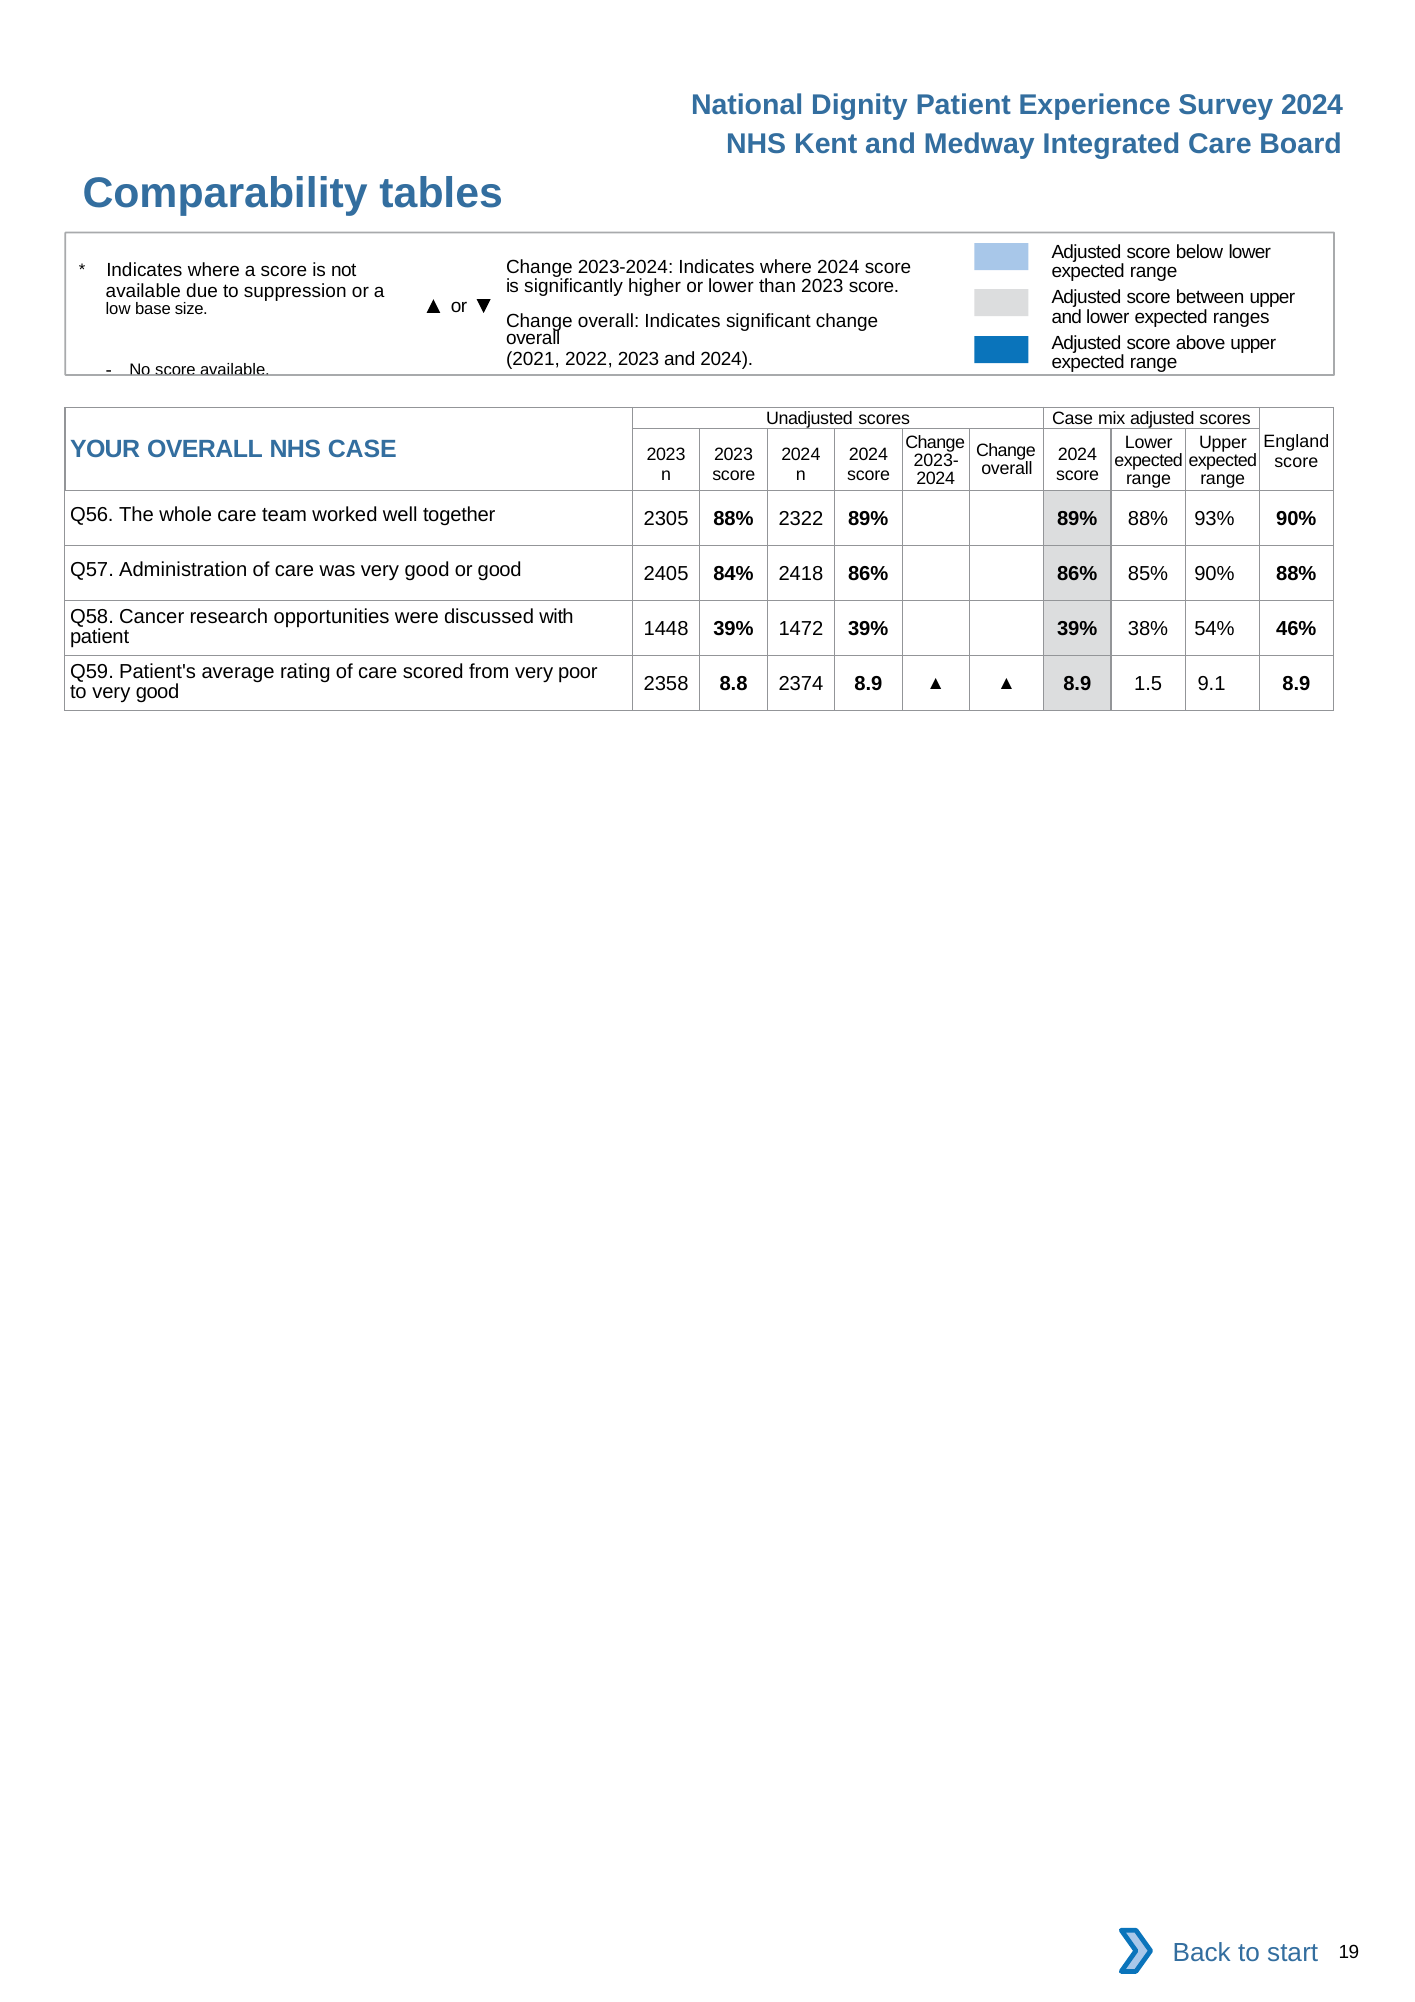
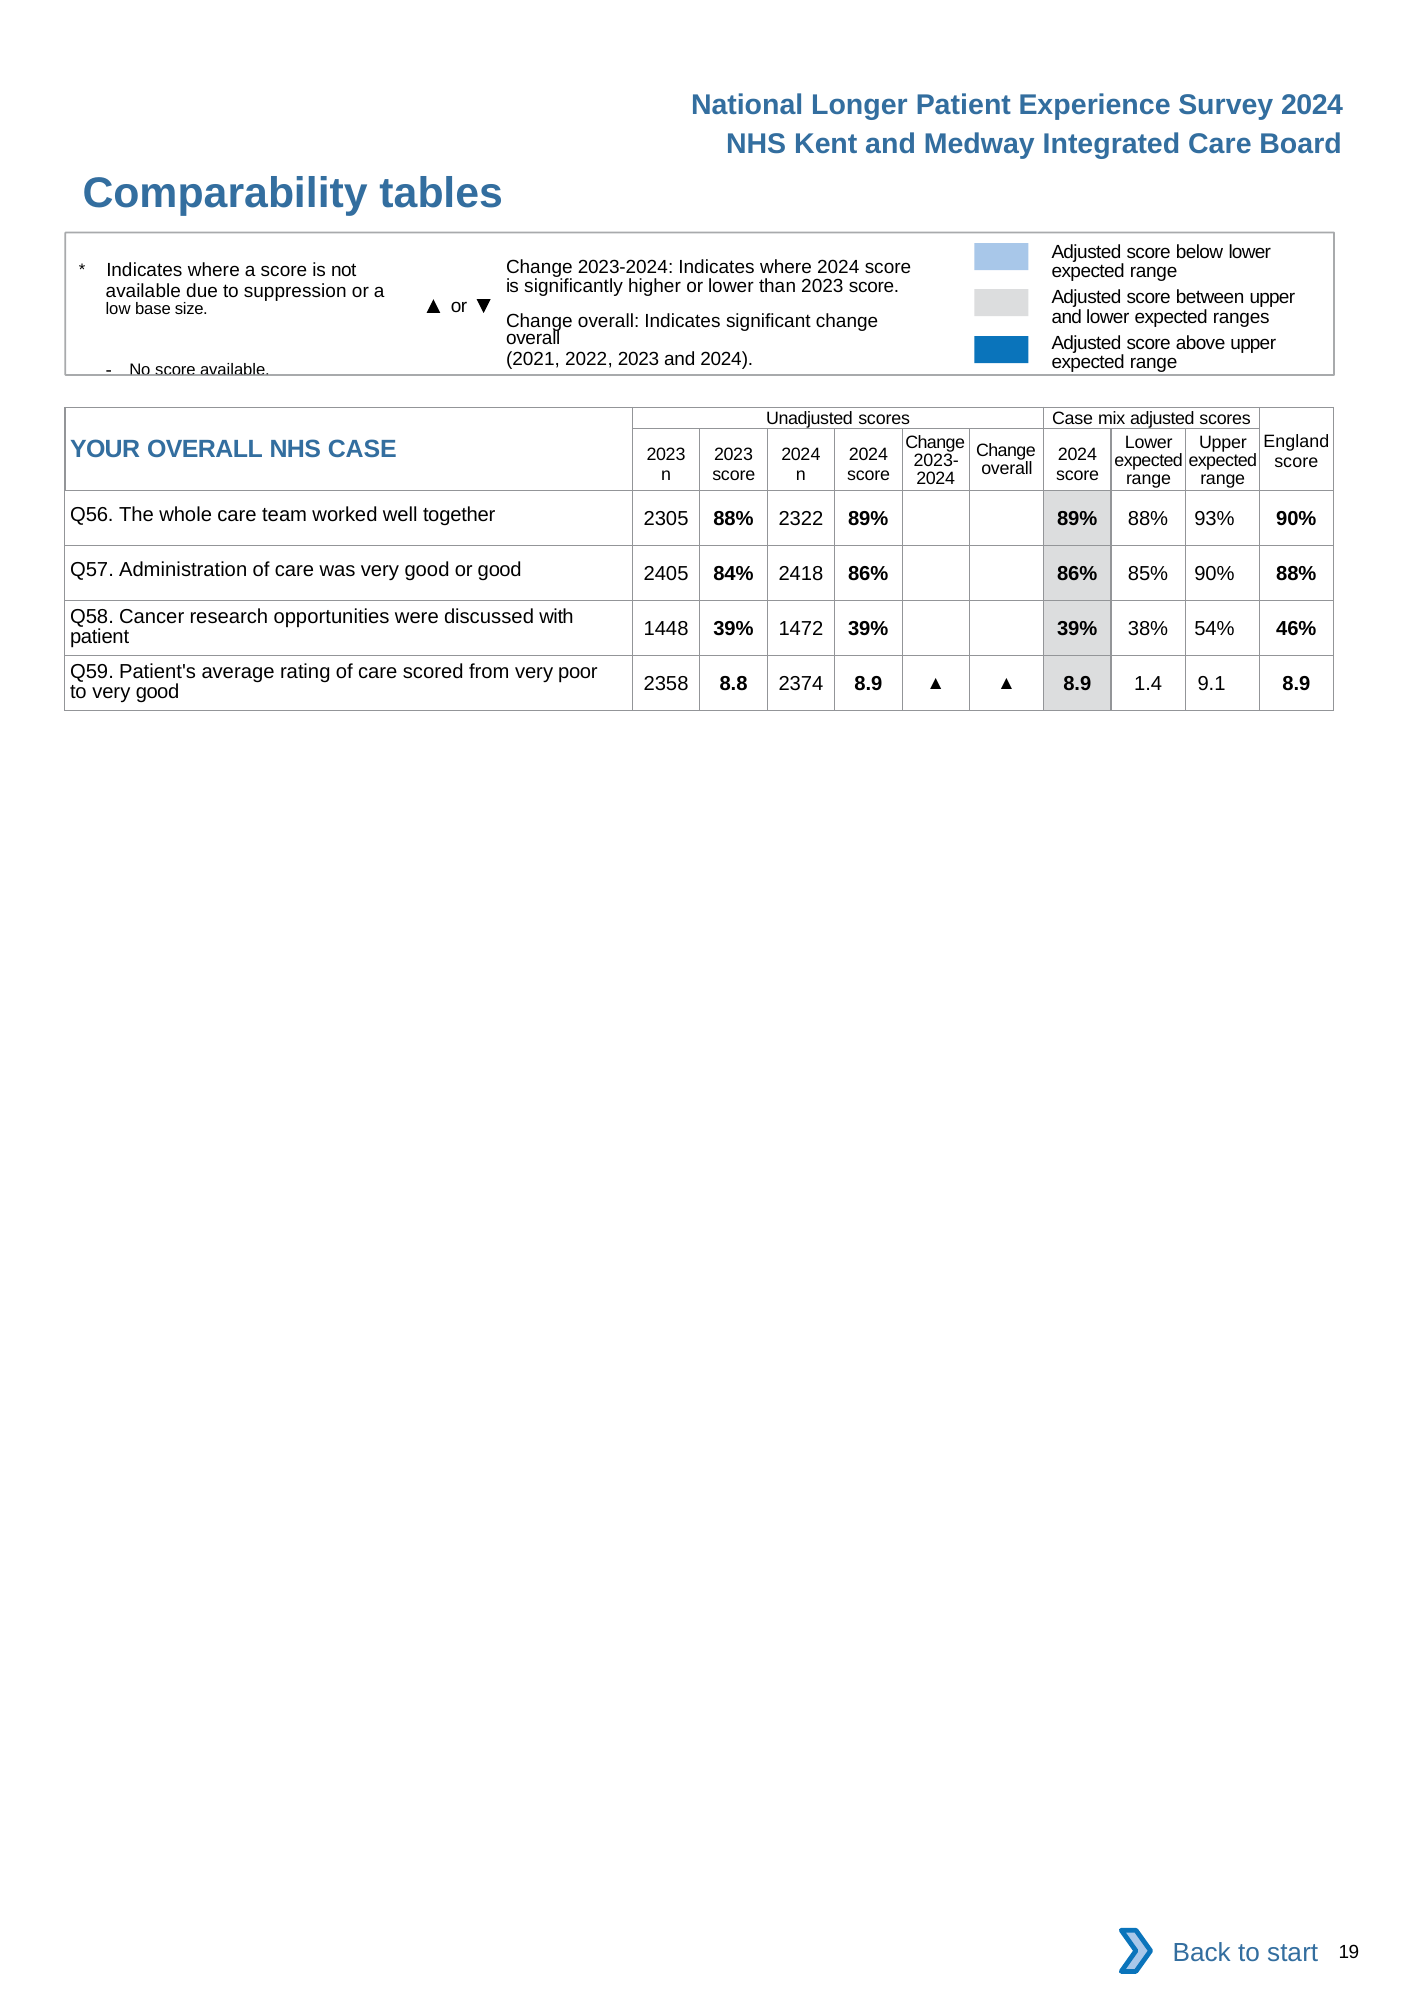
Dignity: Dignity -> Longer (859, 105)
1.5: 1.5 -> 1.4 (1148, 684)
